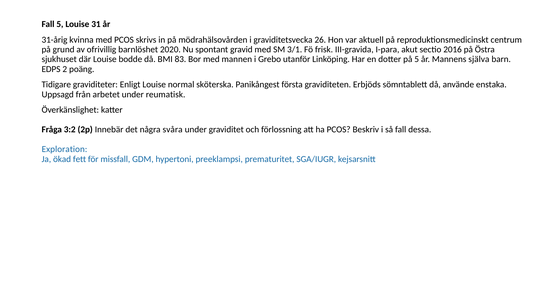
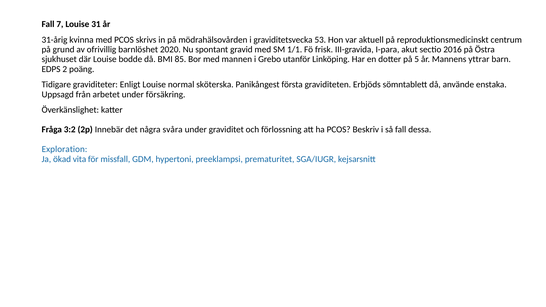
Fall 5: 5 -> 7 (60, 24)
26: 26 -> 53 (320, 40)
3/1: 3/1 -> 1/1 (295, 50)
83: 83 -> 85 (180, 59)
själva: själva -> yttrar (479, 59)
reumatisk: reumatisk -> försäkring (166, 94)
fett: fett -> vita (80, 159)
